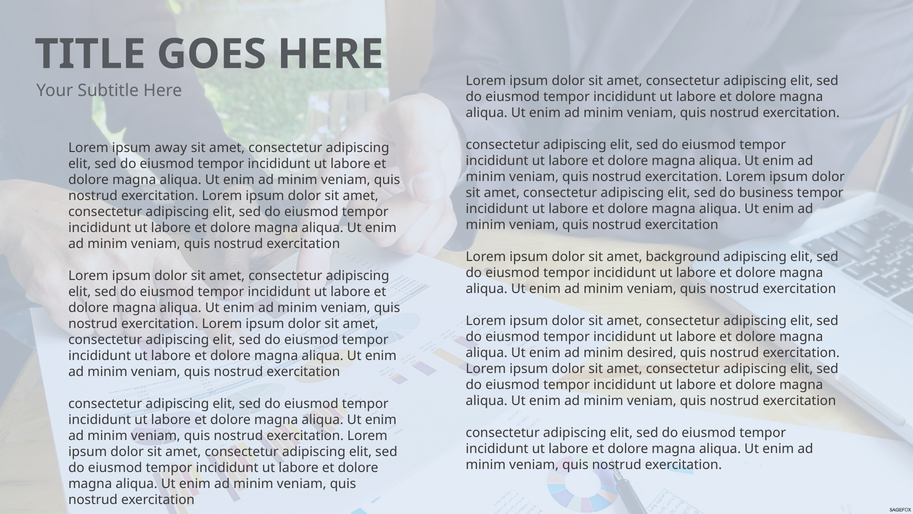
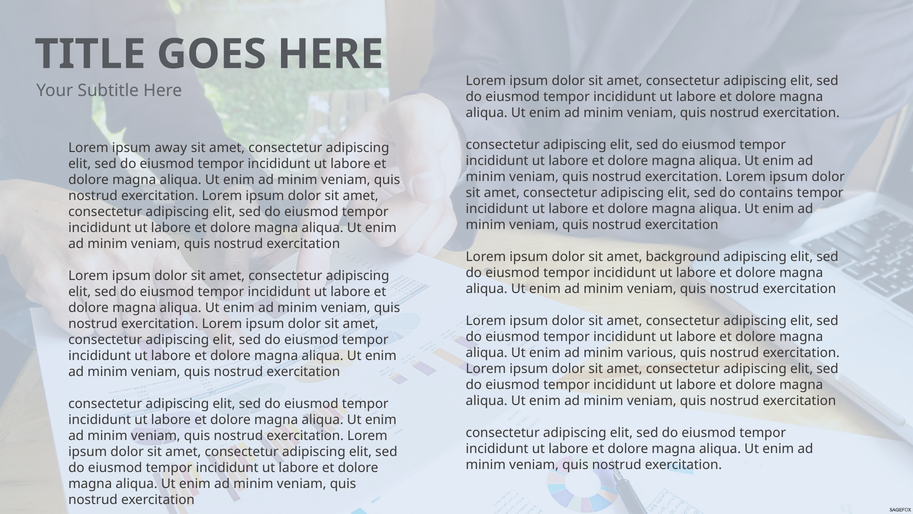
business: business -> contains (766, 193)
desired: desired -> various (652, 353)
